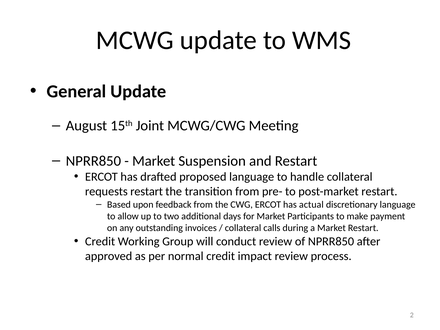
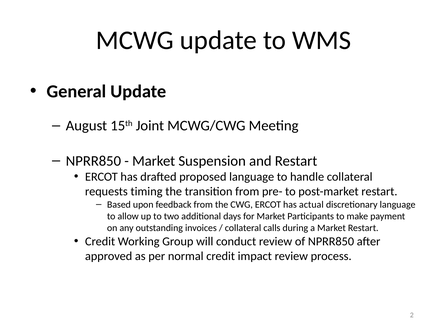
requests restart: restart -> timing (147, 192)
